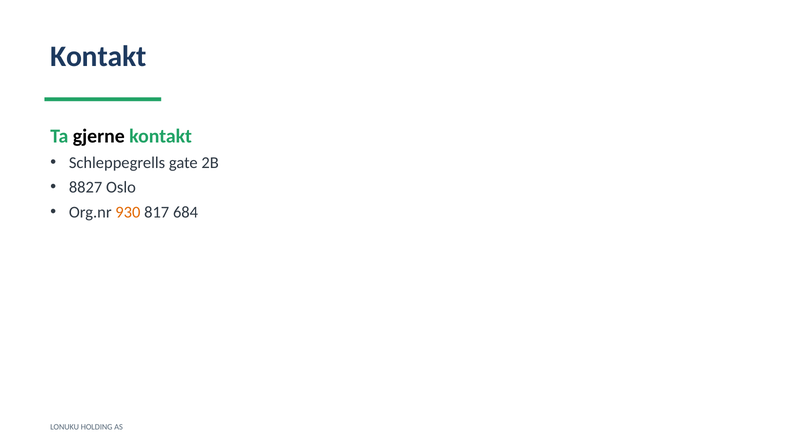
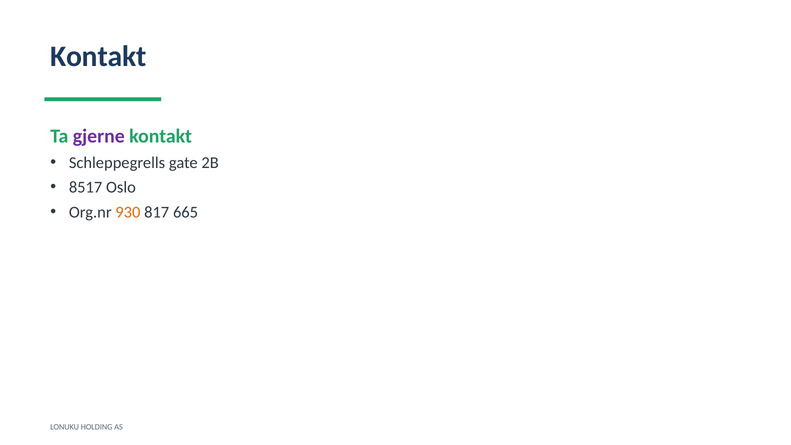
gjerne colour: black -> purple (99, 136)
8827: 8827 -> 8517 (86, 187)
684: 684 -> 665 (186, 212)
